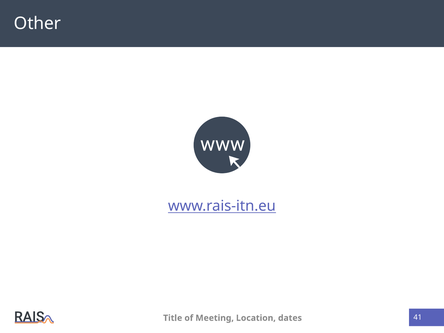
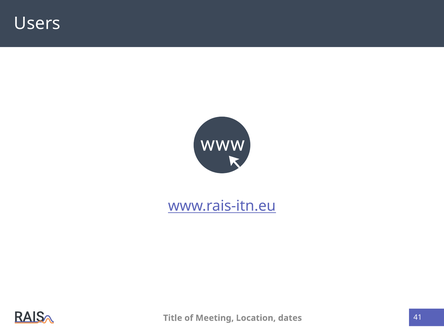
Other: Other -> Users (37, 23)
